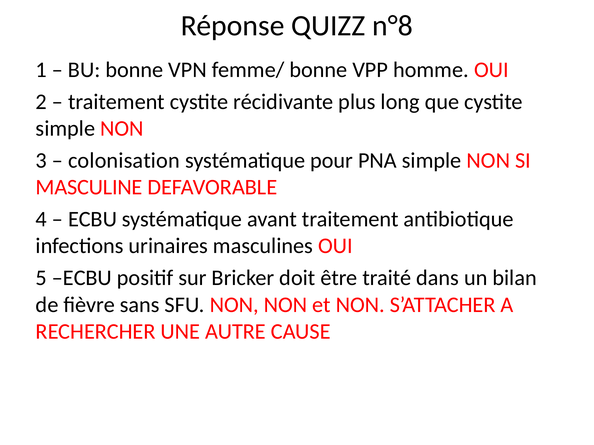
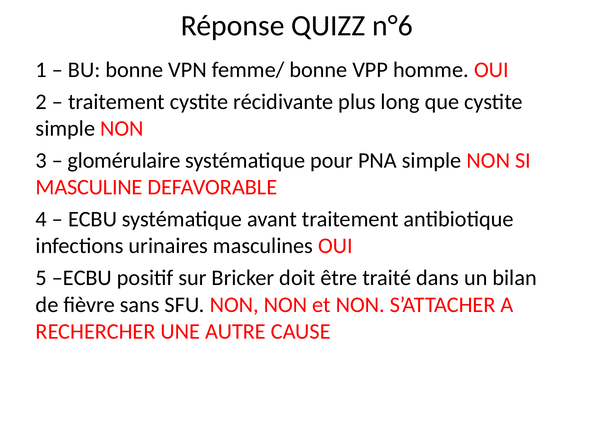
n°8: n°8 -> n°6 (392, 26)
colonisation: colonisation -> glomérulaire (124, 161)
